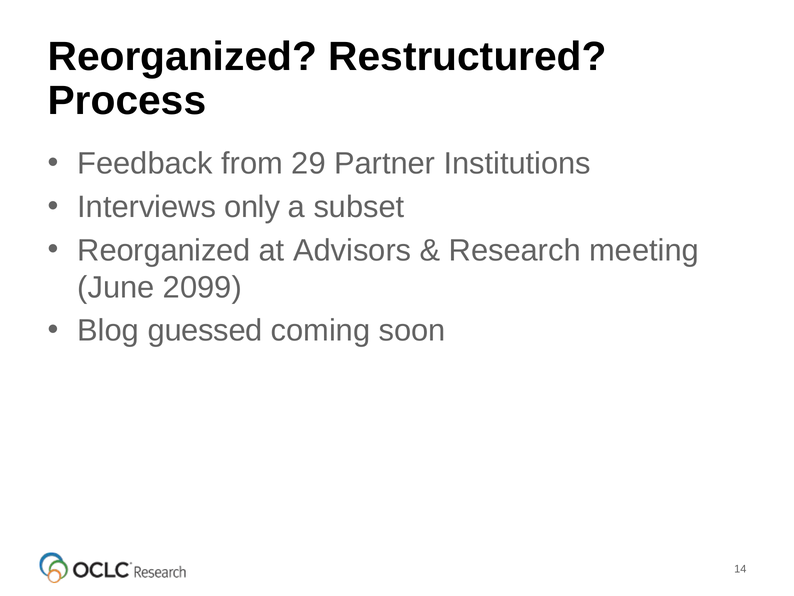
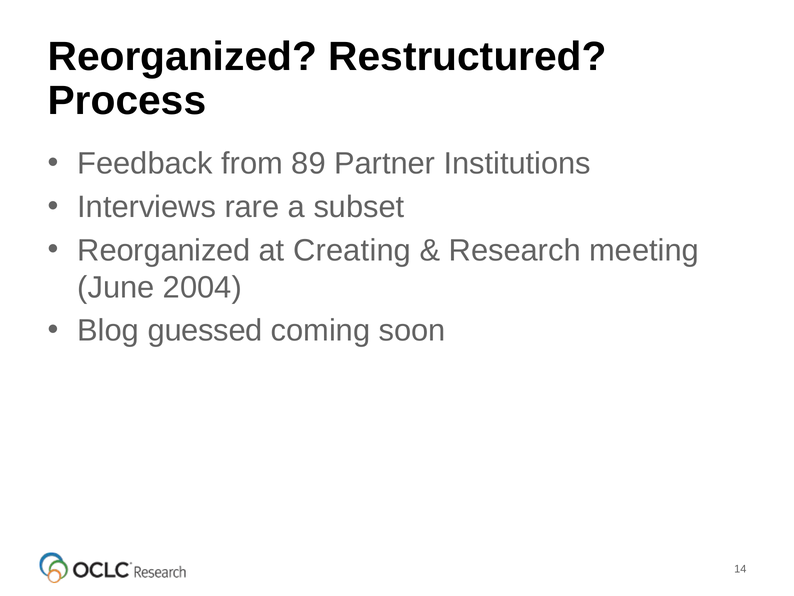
29: 29 -> 89 (309, 164)
only: only -> rare (252, 207)
Advisors: Advisors -> Creating (352, 250)
2099: 2099 -> 2004 (202, 287)
